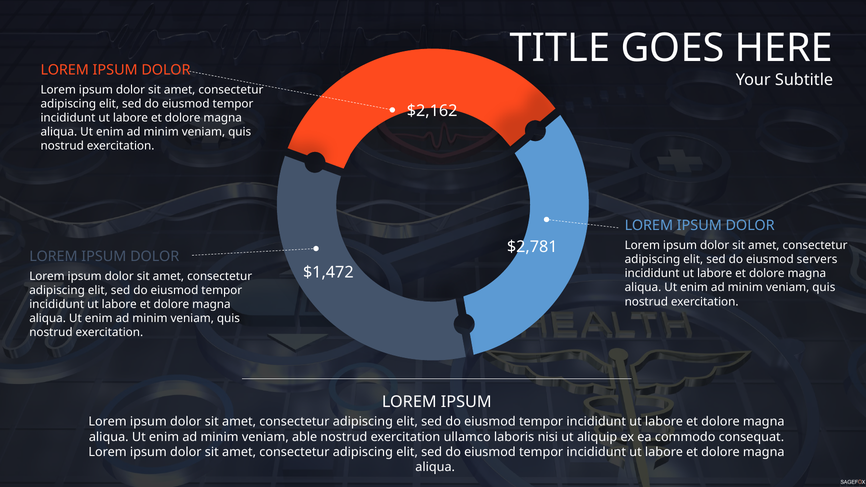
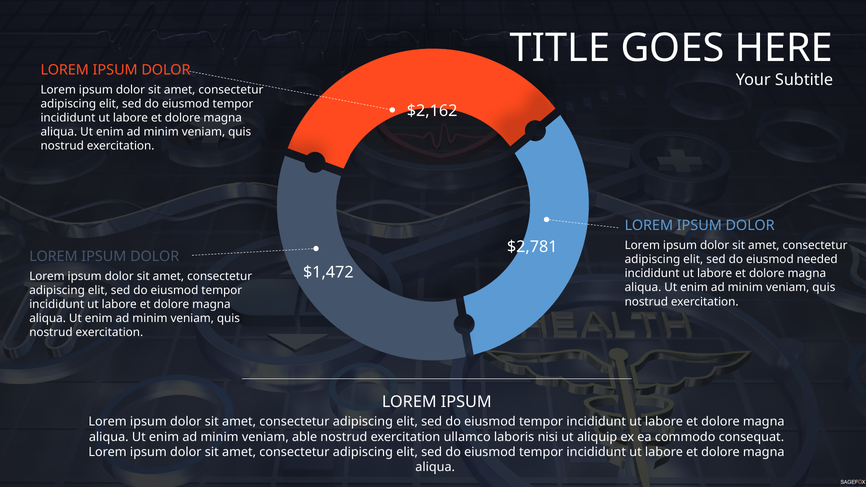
servers: servers -> needed (817, 259)
